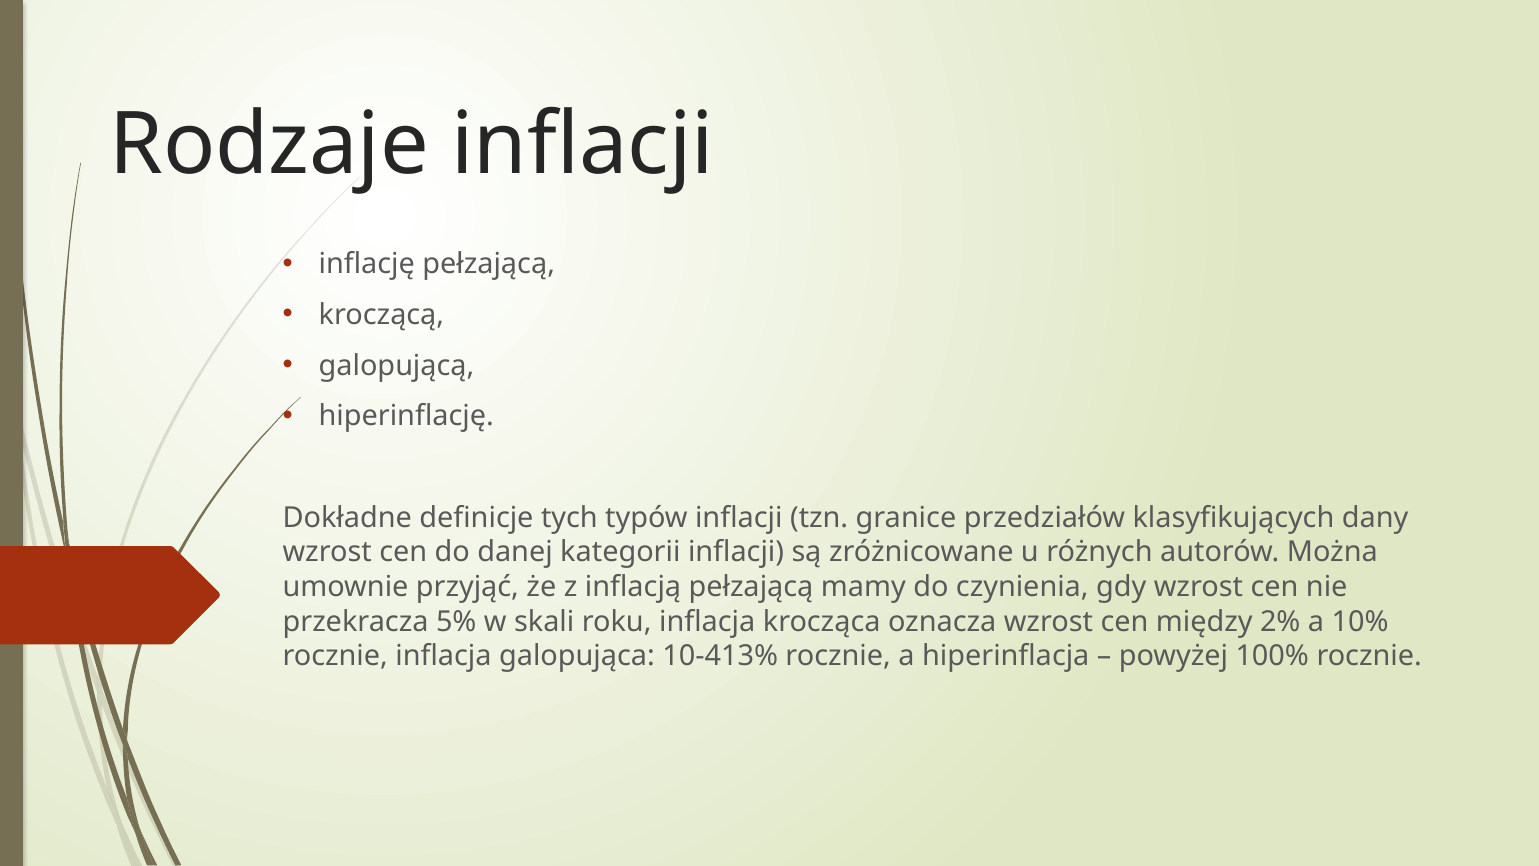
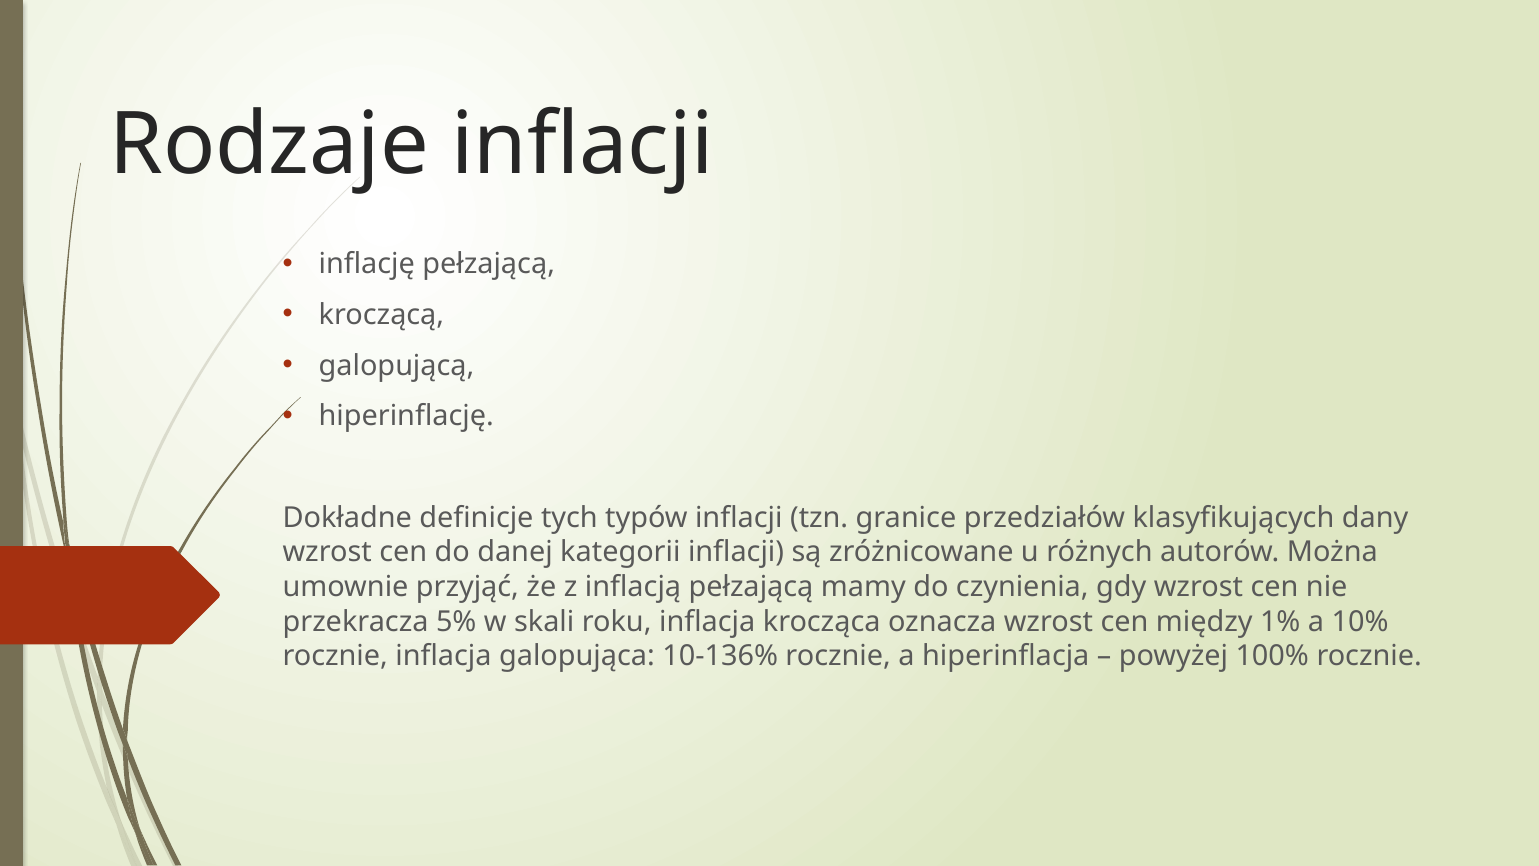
2%: 2% -> 1% (1280, 621)
10-413%: 10-413% -> 10-136% (720, 656)
